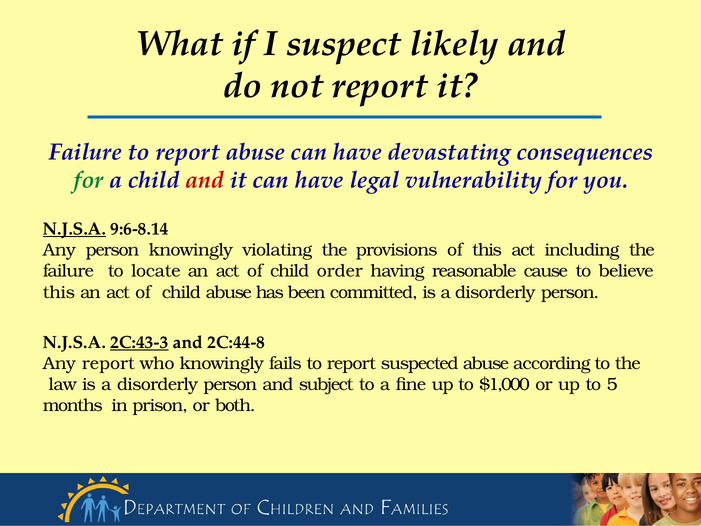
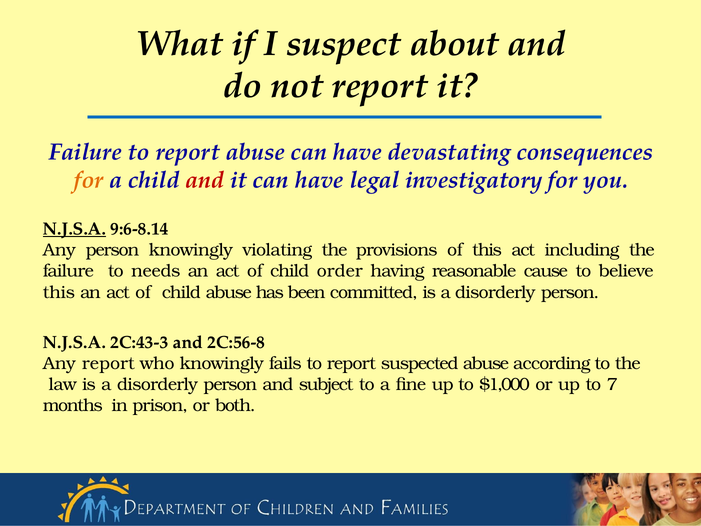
likely: likely -> about (454, 43)
for colour: green -> orange (89, 180)
vulnerability: vulnerability -> investigatory (474, 180)
locate: locate -> needs (156, 271)
2C:43-3 underline: present -> none (139, 342)
2C:44-8: 2C:44-8 -> 2C:56-8 (236, 342)
5: 5 -> 7 (612, 384)
